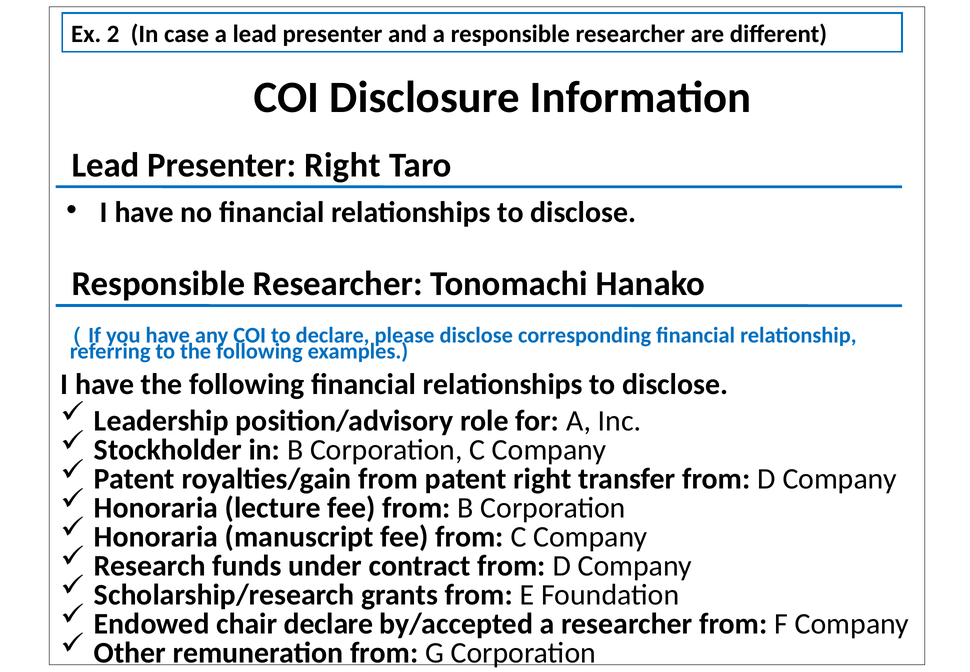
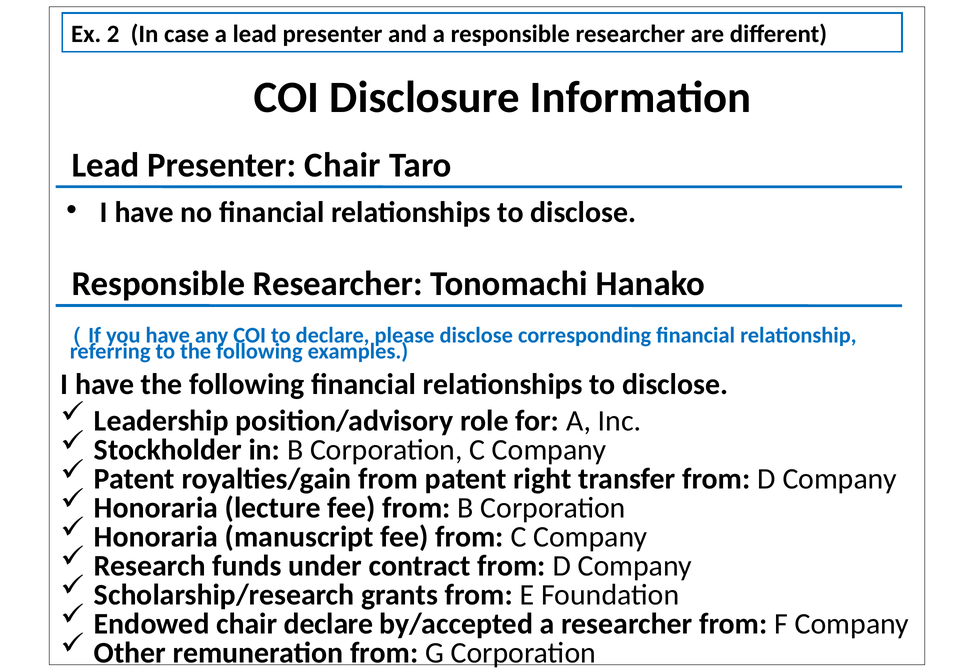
Presenter Right: Right -> Chair (343, 165)
